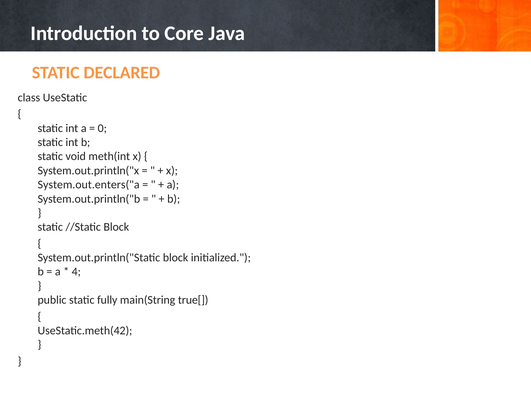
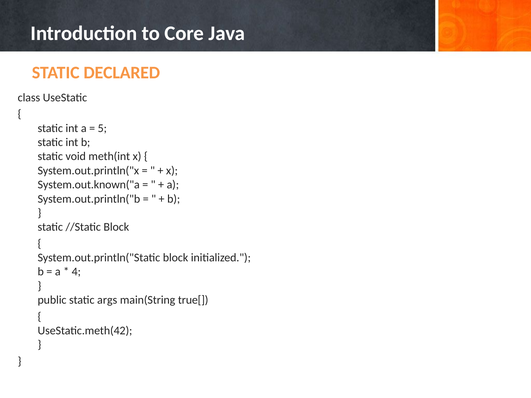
0: 0 -> 5 (102, 128)
System.out.enters("a: System.out.enters("a -> System.out.known("a (89, 185)
fully: fully -> args (107, 300)
